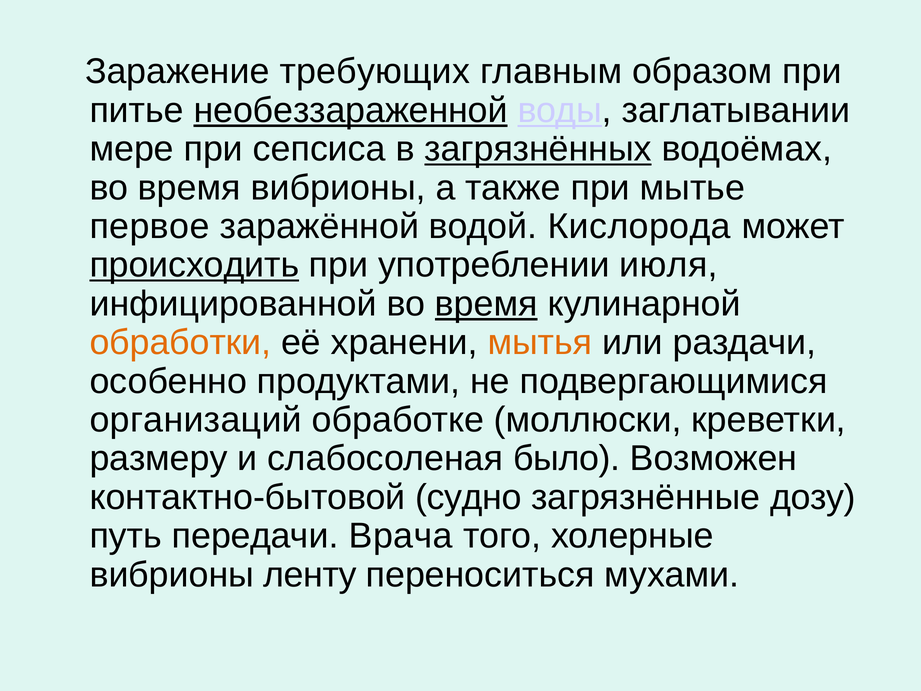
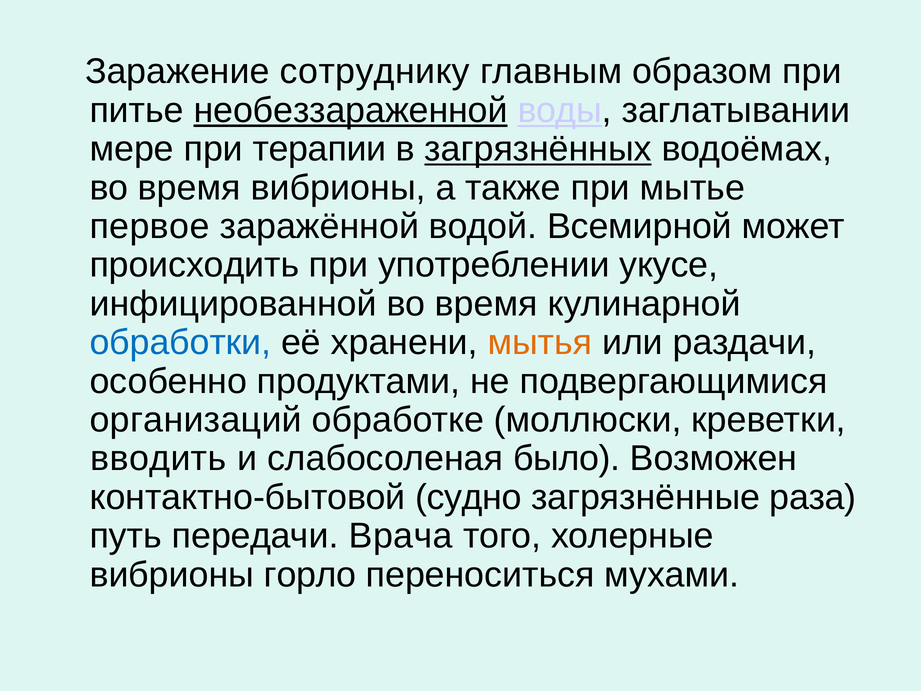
требующих: требующих -> сотруднику (375, 72)
сепсиса: сепсиса -> терапии (319, 149)
Кислорода: Кислорода -> Всемирной (640, 226)
происходить underline: present -> none (194, 265)
июля: июля -> укусе (669, 265)
время underline: present -> none (486, 304)
обработки colour: orange -> blue (180, 342)
размеру: размеру -> вводить (158, 459)
дозу: дозу -> раза (813, 497)
ленту: ленту -> горло (310, 575)
